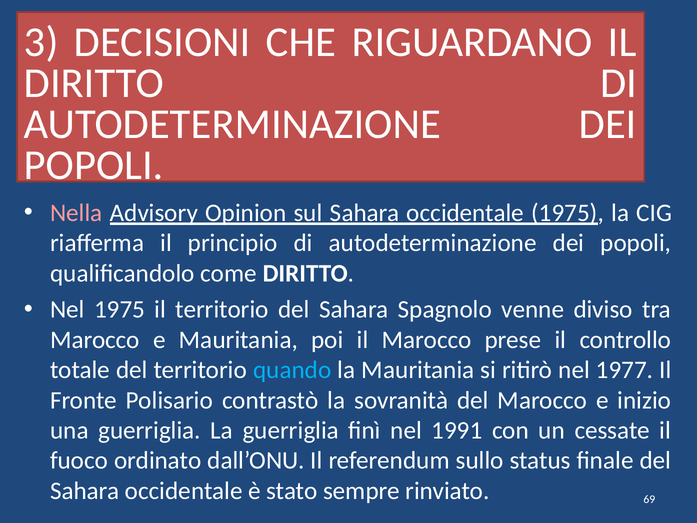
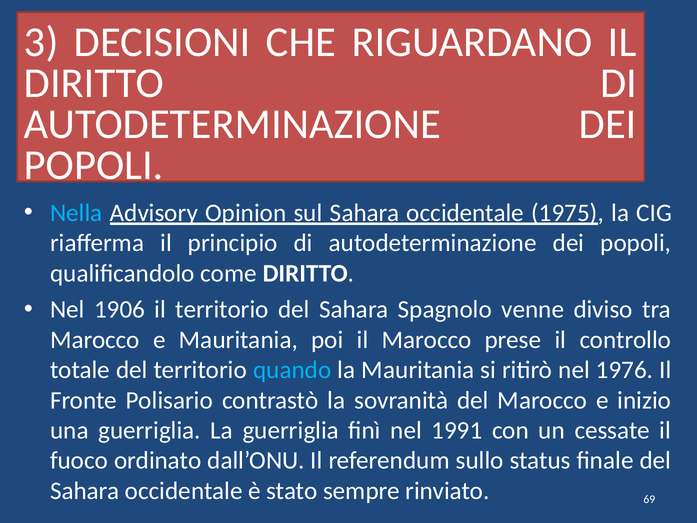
Nella colour: pink -> light blue (76, 213)
Nel 1975: 1975 -> 1906 (120, 309)
1977: 1977 -> 1976 (625, 370)
